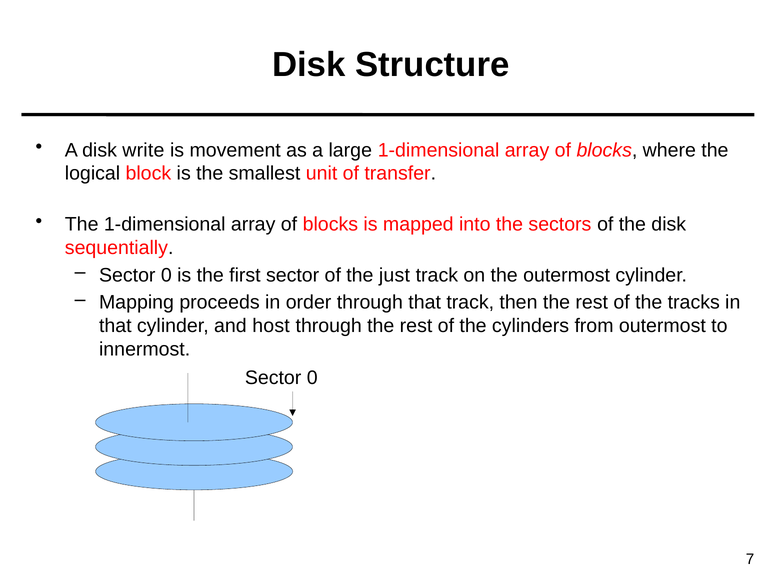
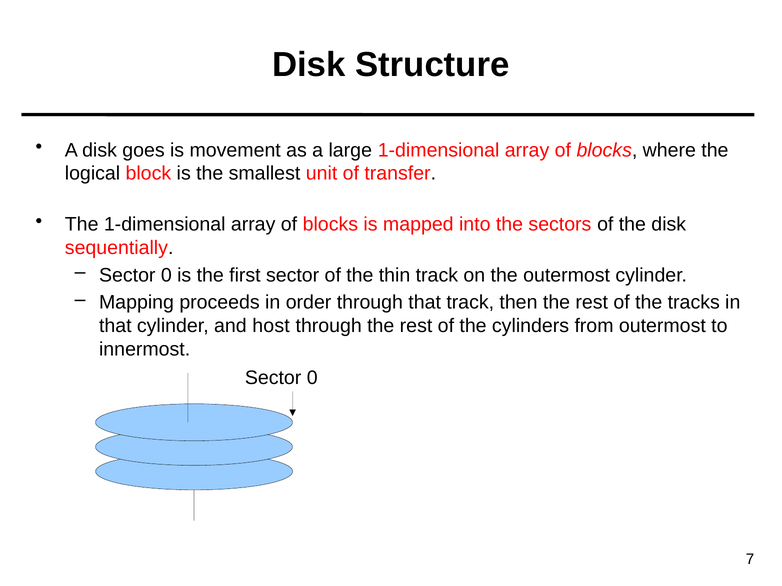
write: write -> goes (143, 150)
just: just -> thin (395, 275)
